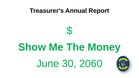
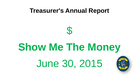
2060: 2060 -> 2015 (91, 64)
